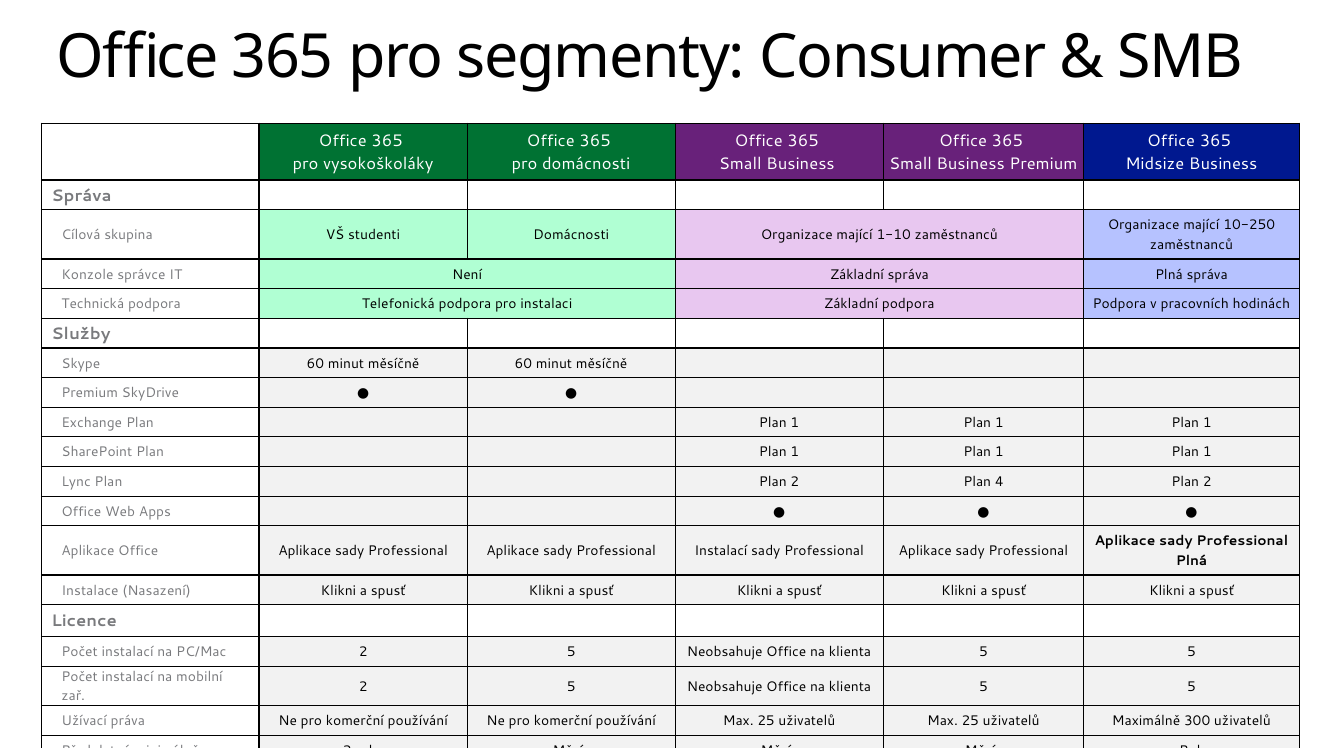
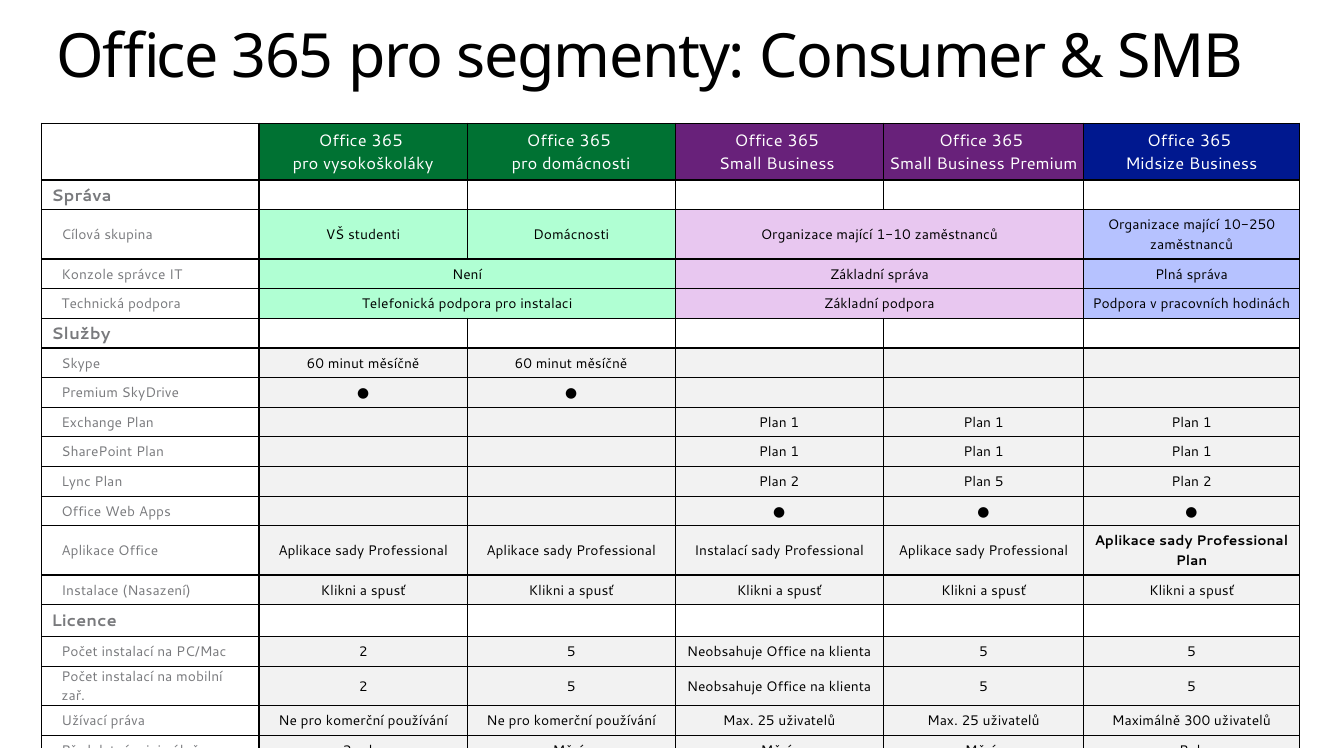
Plan 4: 4 -> 5 (999, 482)
Plná: Plná -> Plan (1192, 561)
